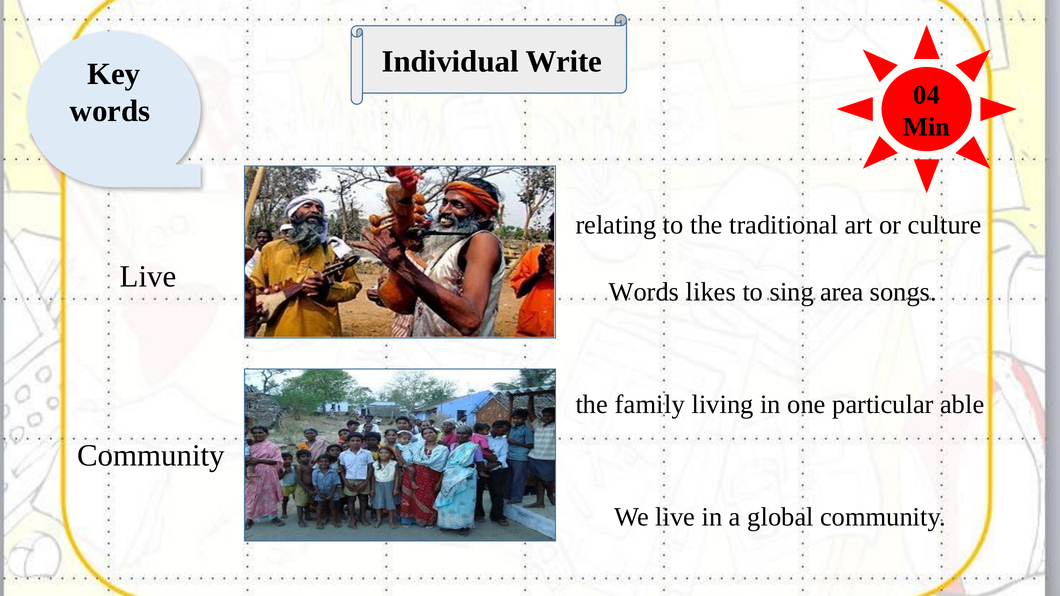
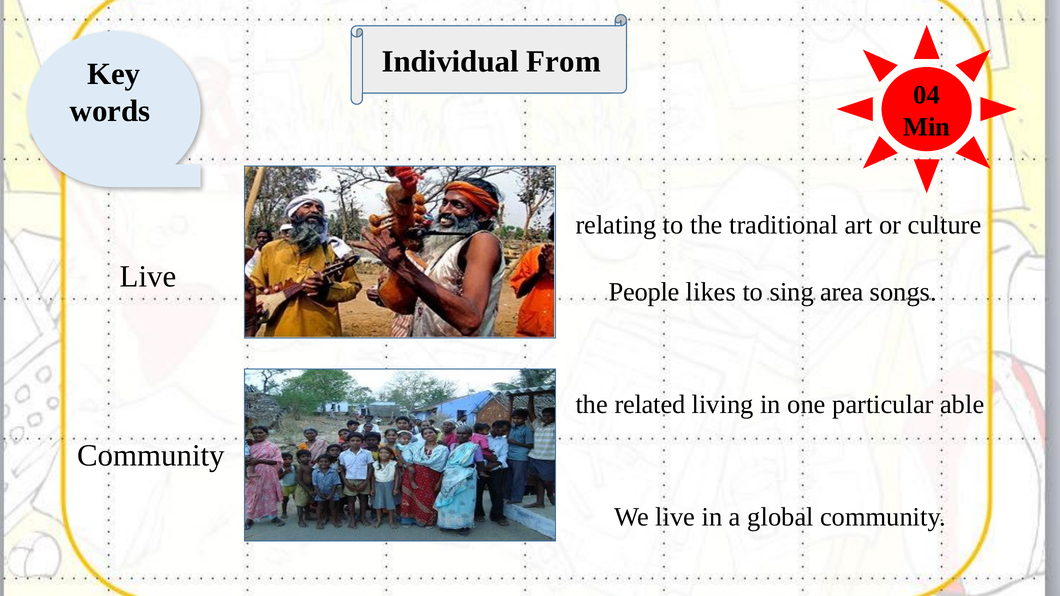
Write: Write -> From (564, 62)
Words: Words -> People (644, 292)
family: family -> related (650, 404)
